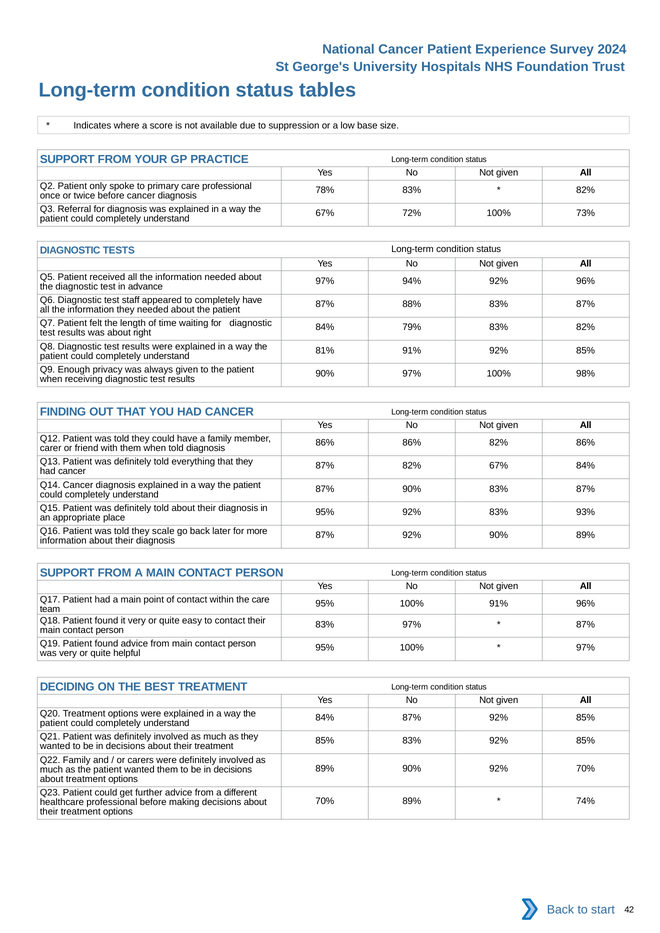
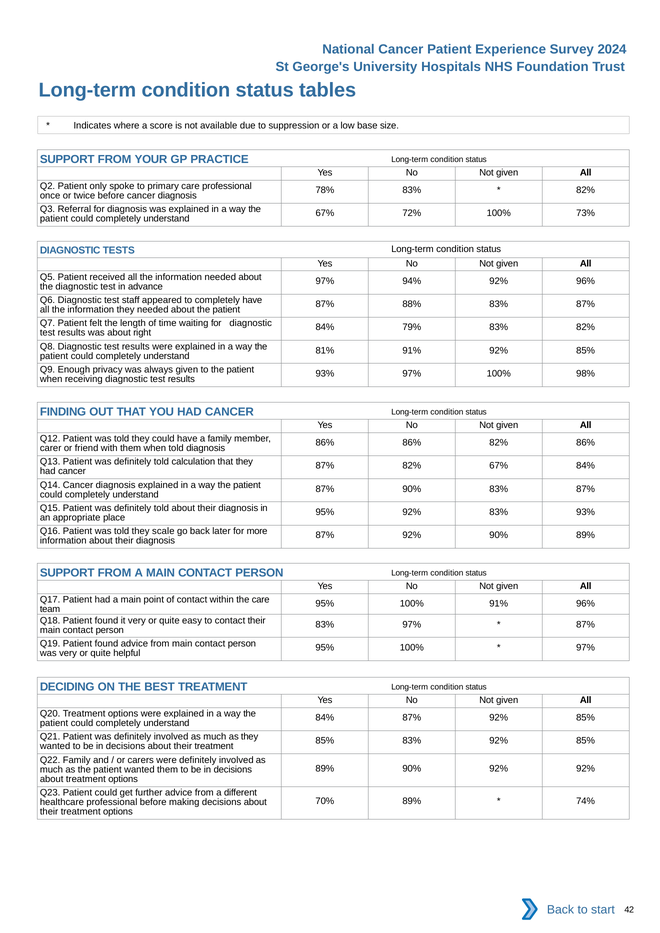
90%: 90% -> 93% (325, 374)
everything: everything -> calculation (193, 462)
92% 70%: 70% -> 92% (586, 770)
